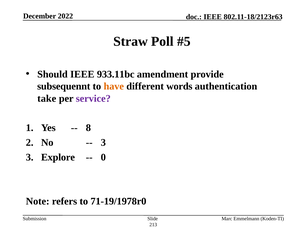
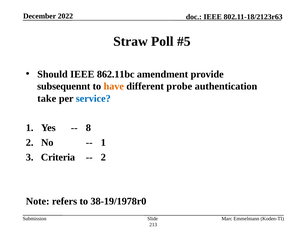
933.11bc: 933.11bc -> 862.11bc (116, 74)
words: words -> probe (179, 86)
service colour: purple -> blue (93, 99)
3: 3 -> 1 (103, 143)
Explore: Explore -> Criteria (58, 157)
0: 0 -> 2 (103, 157)
71-19/1978r0: 71-19/1978r0 -> 38-19/1978r0 (118, 201)
